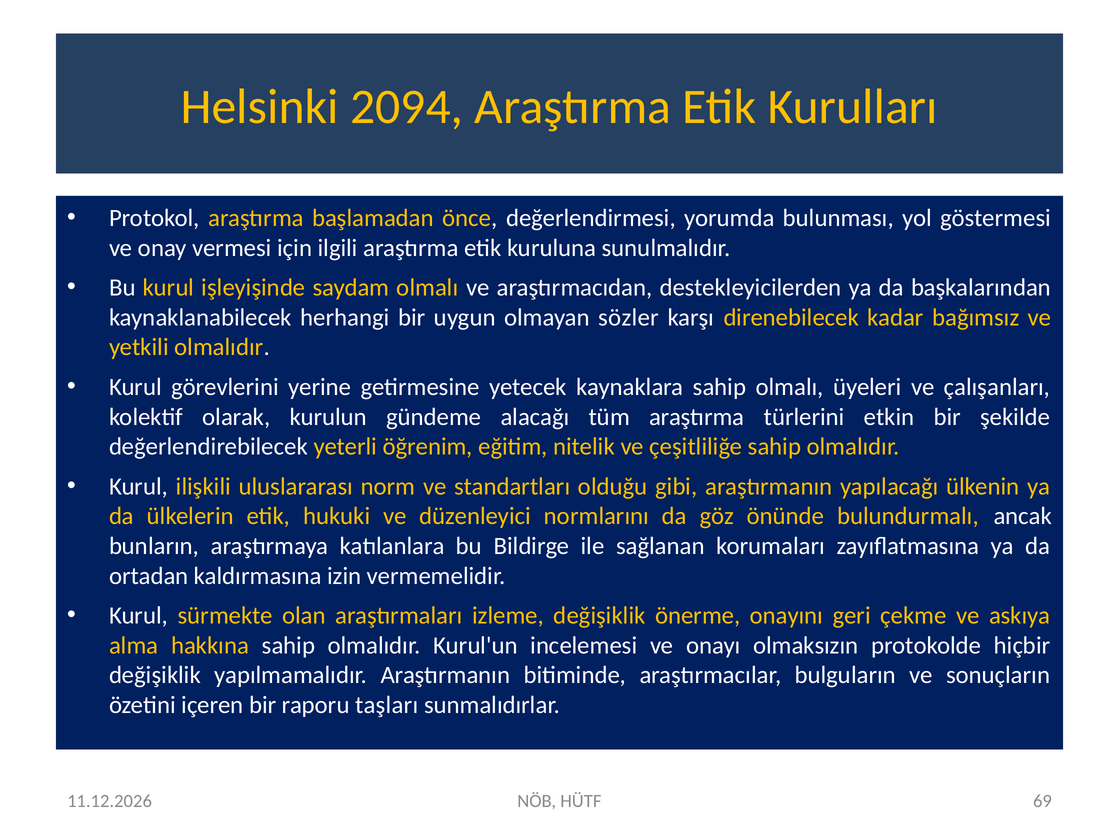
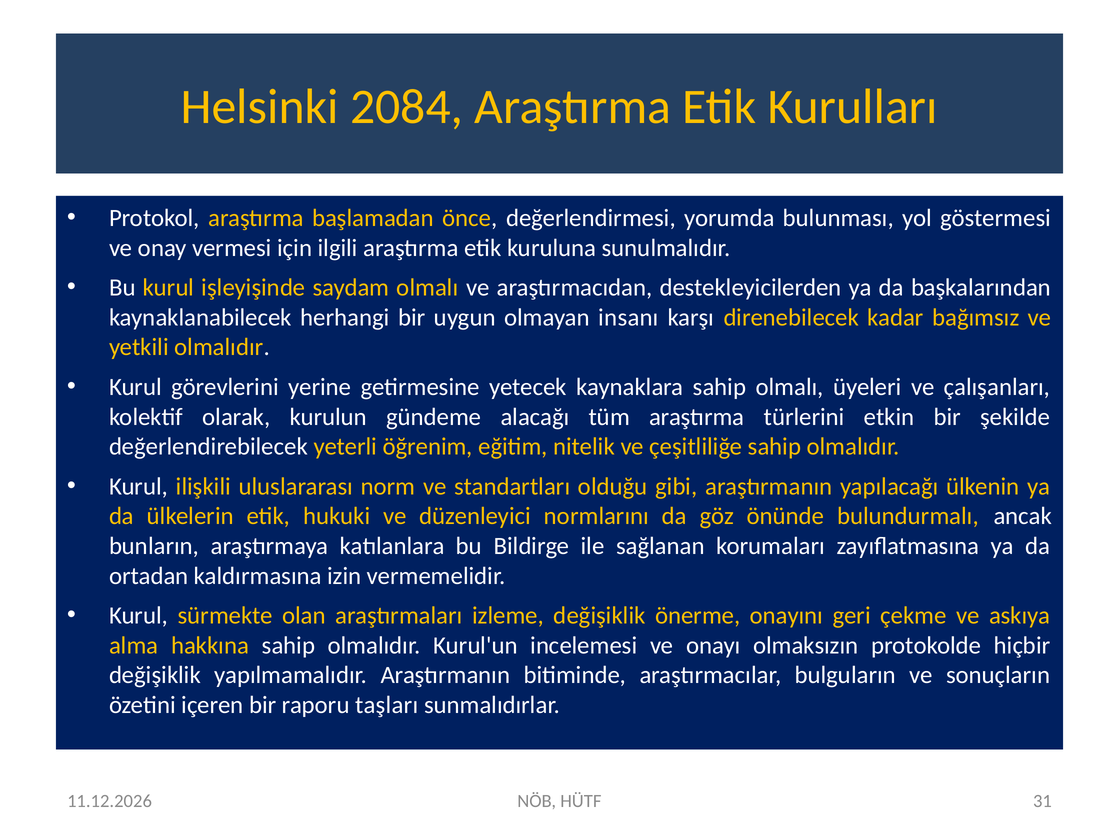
2094: 2094 -> 2084 (407, 107)
sözler: sözler -> insanı (629, 317)
69: 69 -> 31 (1042, 801)
